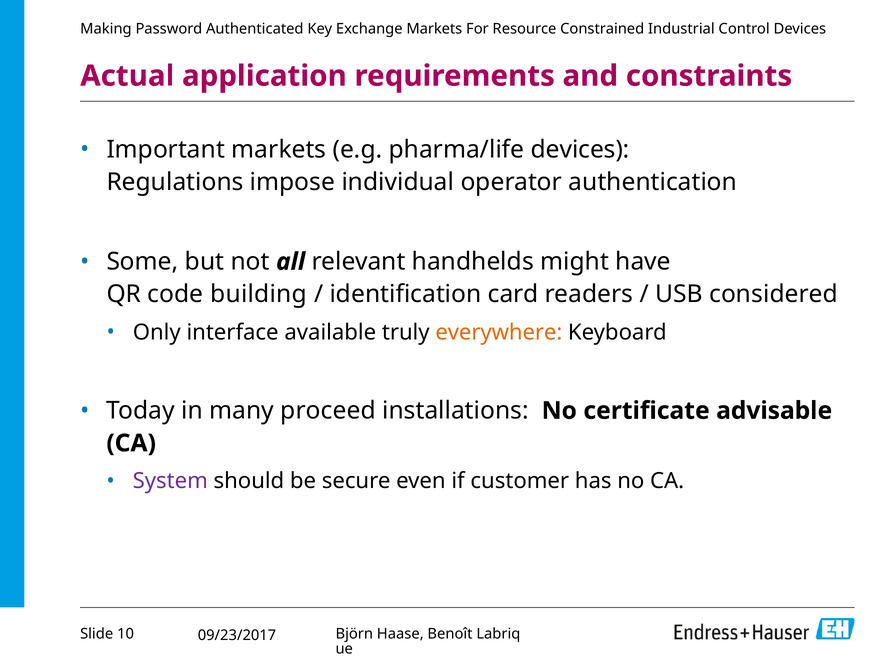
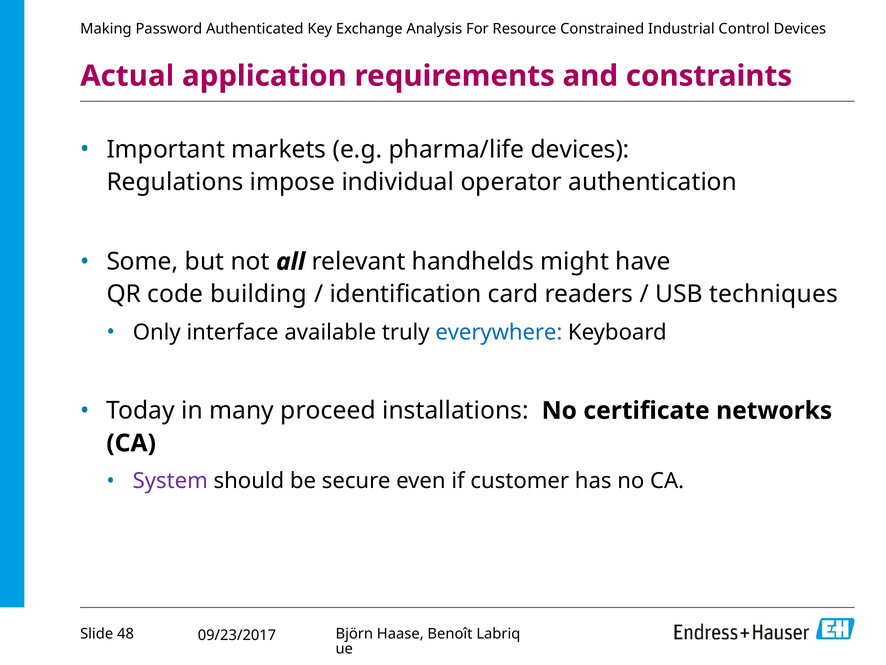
Exchange Markets: Markets -> Analysis (434, 29)
considered: considered -> techniques (774, 294)
everywhere colour: orange -> blue (499, 332)
advisable: advisable -> networks (774, 410)
10: 10 -> 48 (126, 634)
